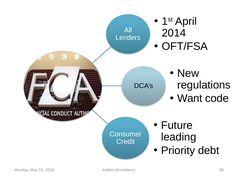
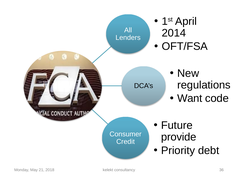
leading: leading -> provide (179, 137)
